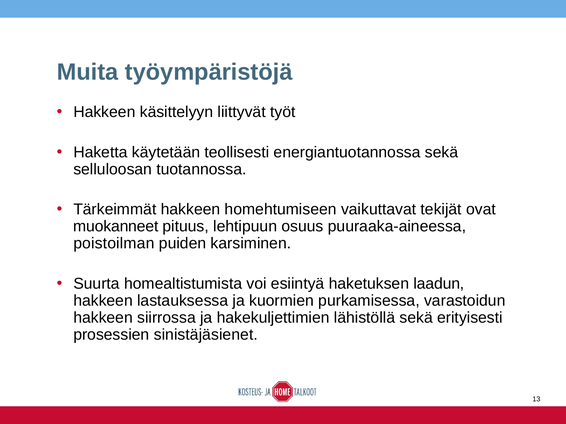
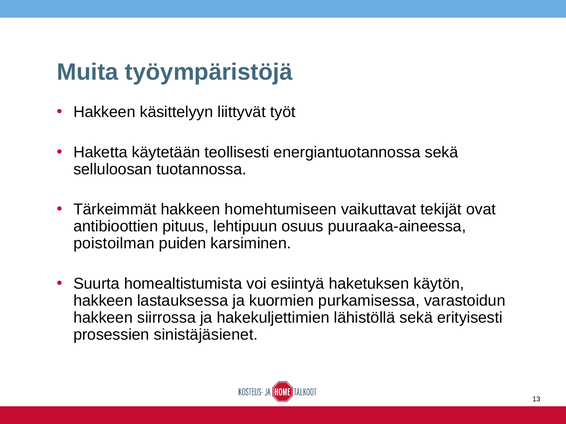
muokanneet: muokanneet -> antibioottien (116, 227)
laadun: laadun -> käytön (439, 284)
